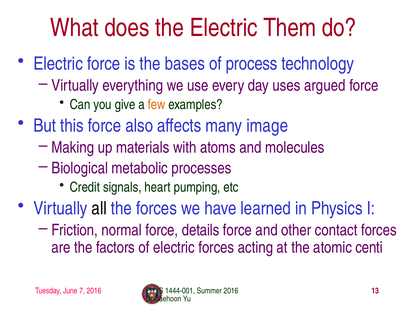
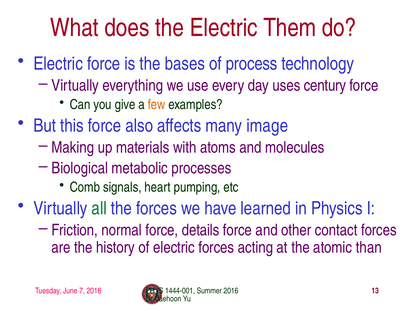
argued: argued -> century (325, 86)
Credit: Credit -> Comb (85, 187)
all colour: black -> green (99, 208)
factors: factors -> history (115, 247)
centi: centi -> than (369, 247)
